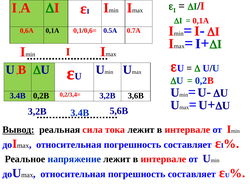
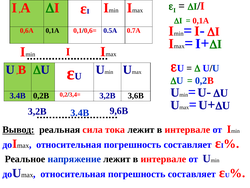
5,6В: 5,6В -> 9,6В (119, 111)
